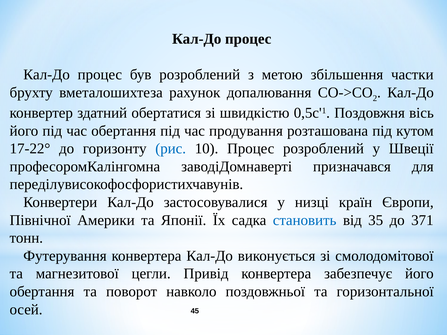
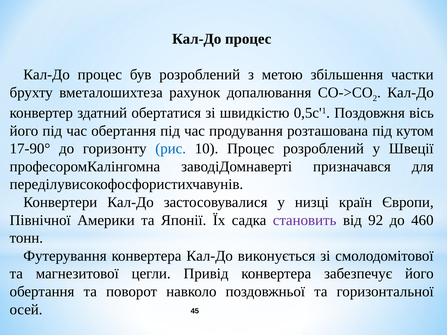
17-22°: 17-22° -> 17-90° (30, 149)
становить colour: blue -> purple (305, 220)
35: 35 -> 92 (376, 220)
371: 371 -> 460 (422, 220)
